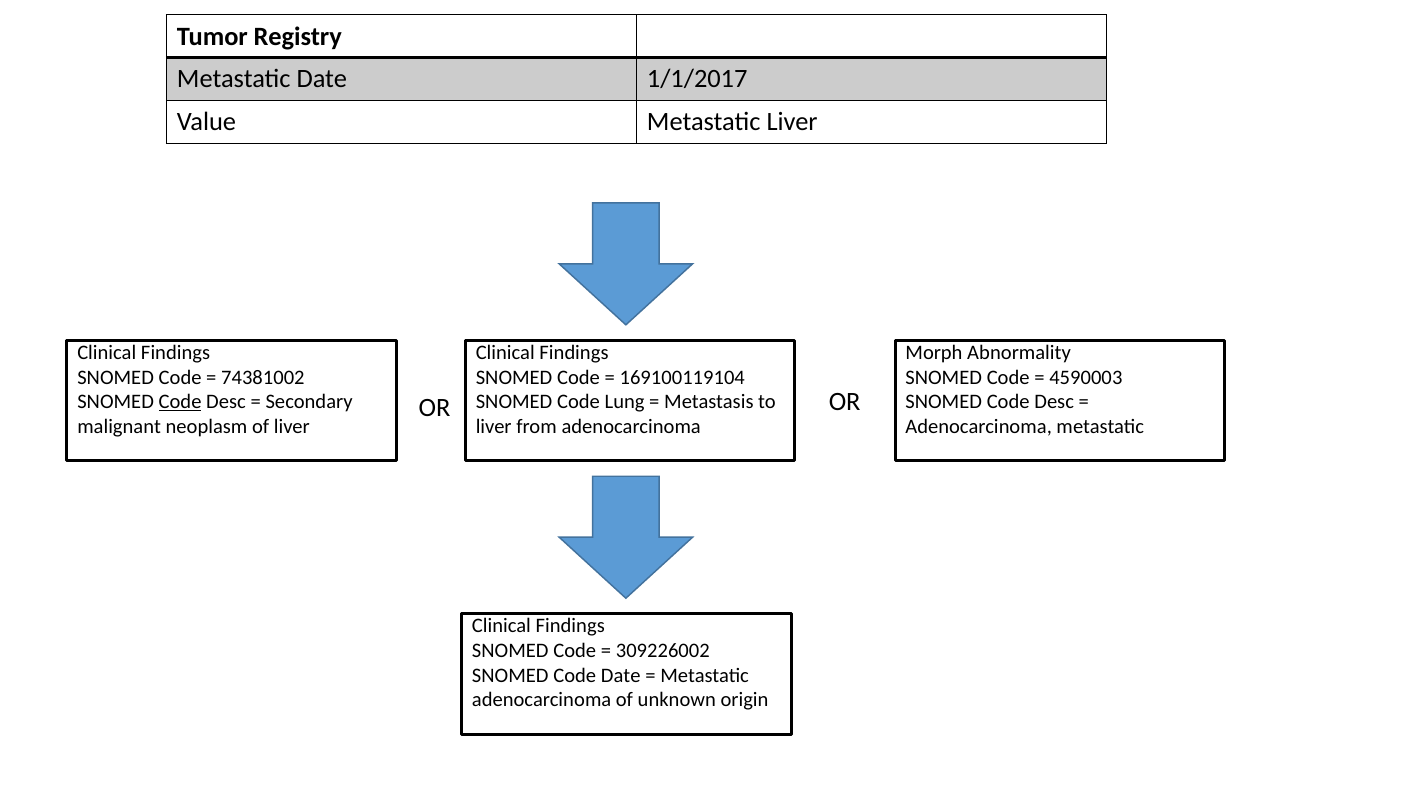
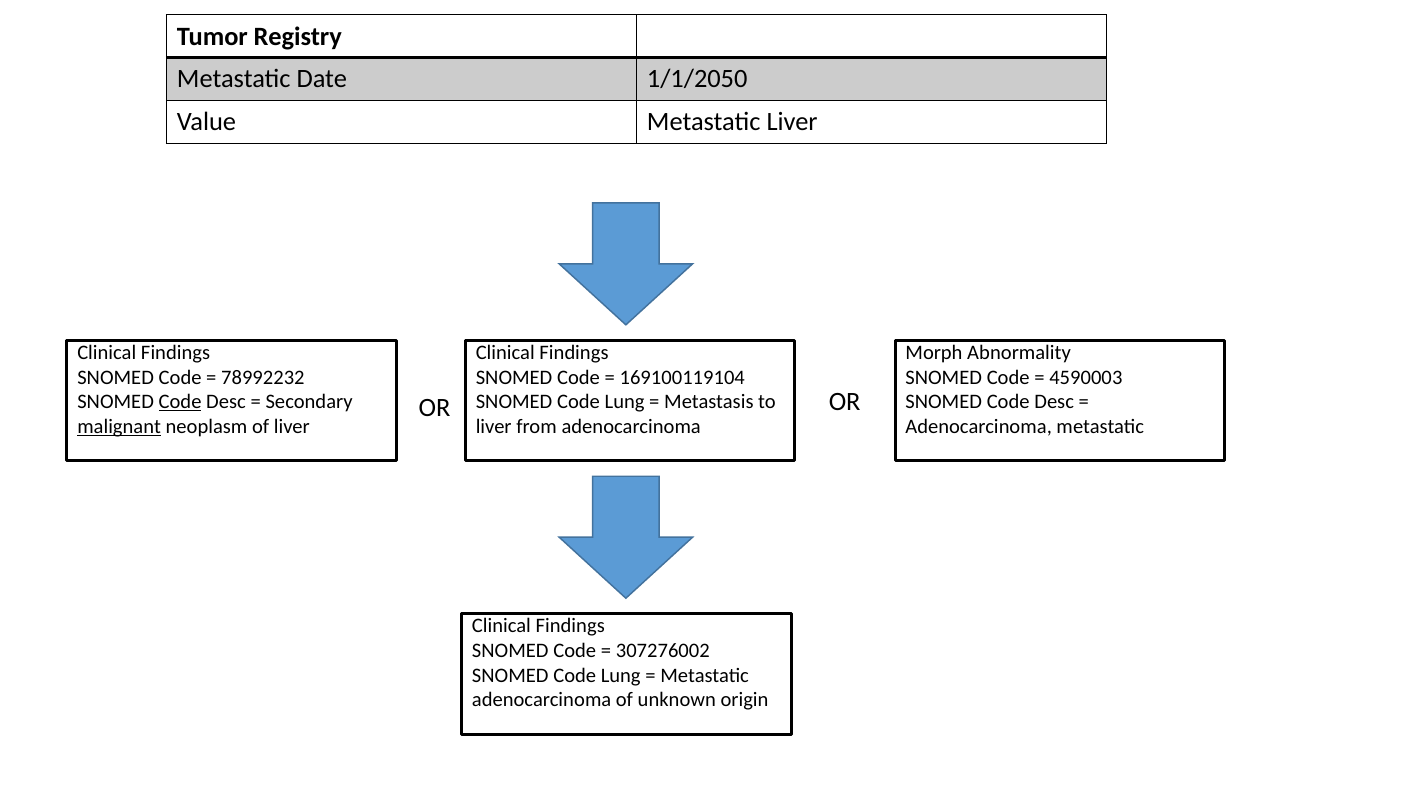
1/1/2017: 1/1/2017 -> 1/1/2050 (697, 79)
74381002: 74381002 -> 78992232 (263, 377)
malignant underline: none -> present (119, 427)
309226002: 309226002 -> 307276002 (663, 651)
Date: Date -> Lung (621, 675)
